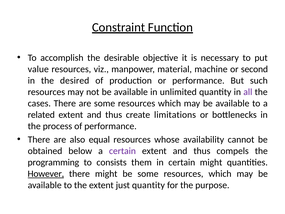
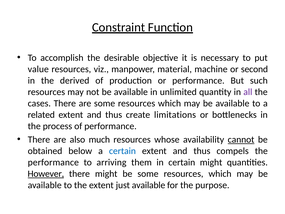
desired: desired -> derived (75, 80)
equal: equal -> much (99, 139)
cannot underline: none -> present (241, 139)
certain colour: purple -> blue (122, 151)
programming: programming -> performance (53, 162)
consists: consists -> arriving (111, 162)
just quantity: quantity -> available (149, 185)
